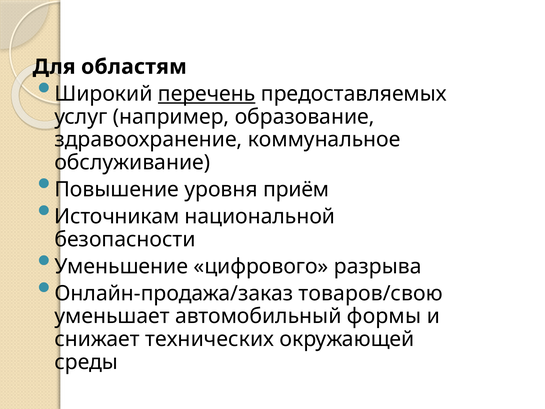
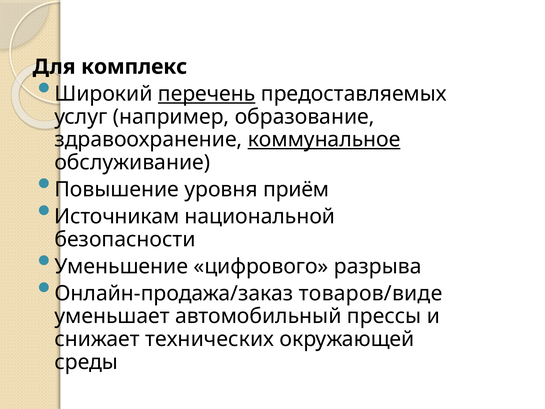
областям: областям -> комплекс (134, 67)
коммунальное underline: none -> present (324, 140)
товаров/свою: товаров/свою -> товаров/виде (371, 293)
формы: формы -> прессы (384, 316)
